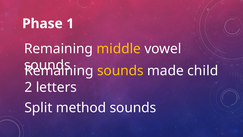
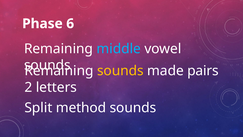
1: 1 -> 6 (70, 24)
middle colour: yellow -> light blue (119, 49)
child: child -> pairs (203, 71)
